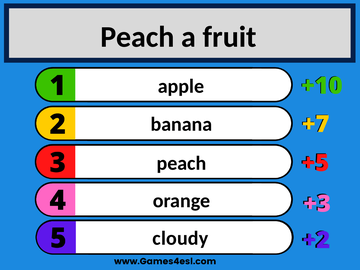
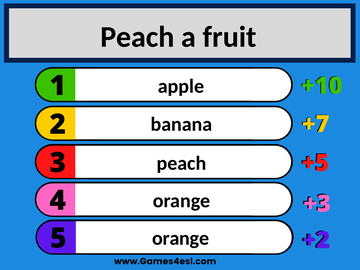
cloudy: cloudy -> orange (181, 238)
